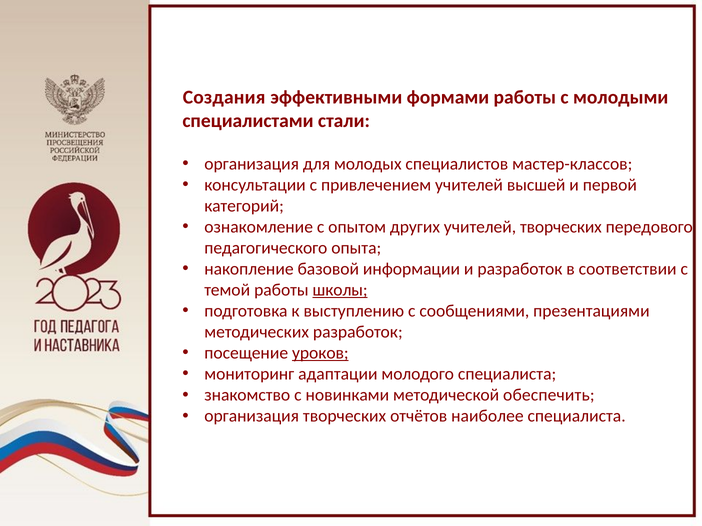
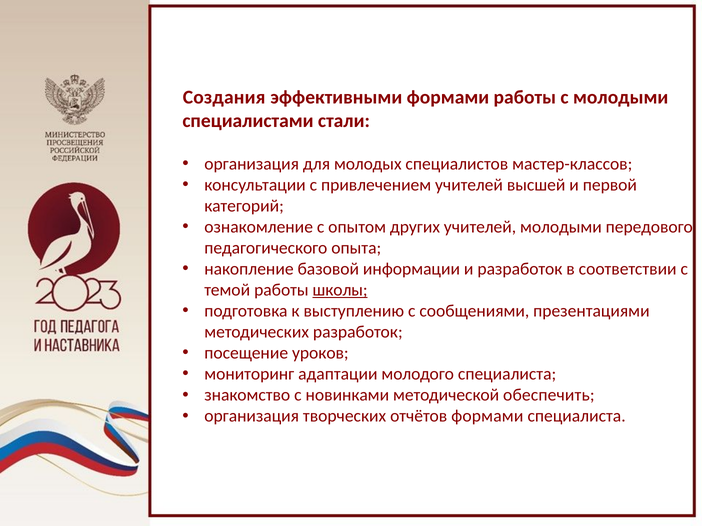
учителей творческих: творческих -> молодыми (561, 227)
уроков underline: present -> none (320, 353)
отчётов наиболее: наиболее -> формами (487, 417)
